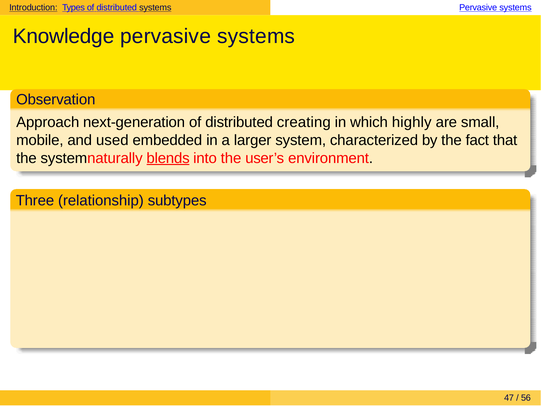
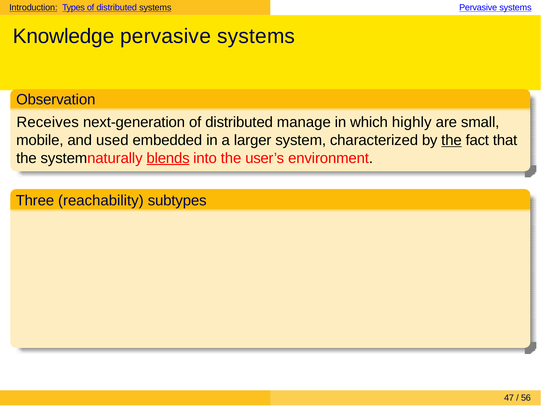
Approach: Approach -> Receives (48, 122)
creating: creating -> manage (304, 122)
the underline: none -> present (451, 140)
relationship: relationship -> reachability (101, 201)
